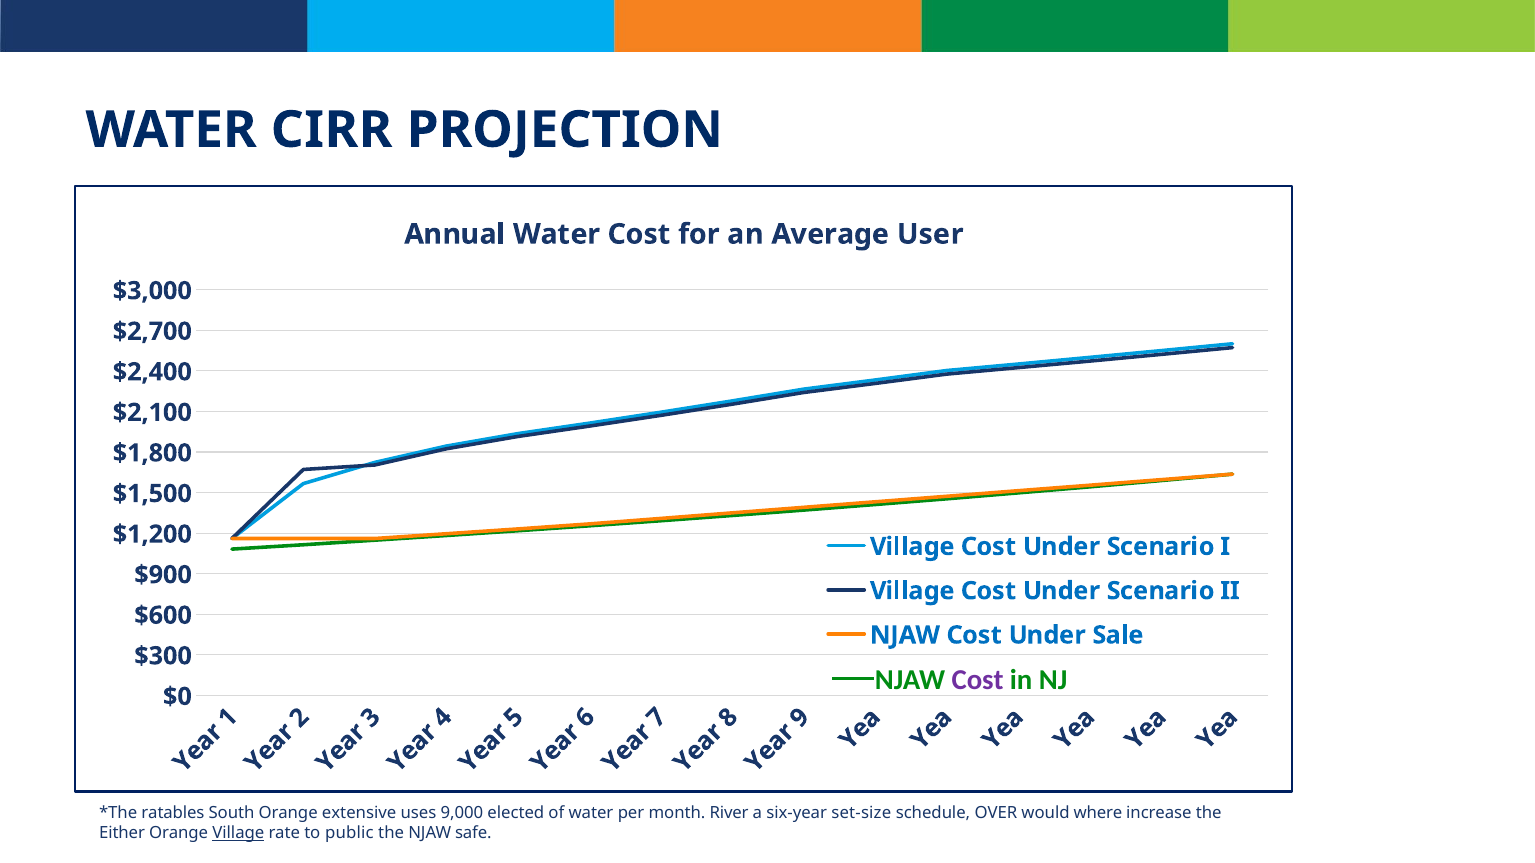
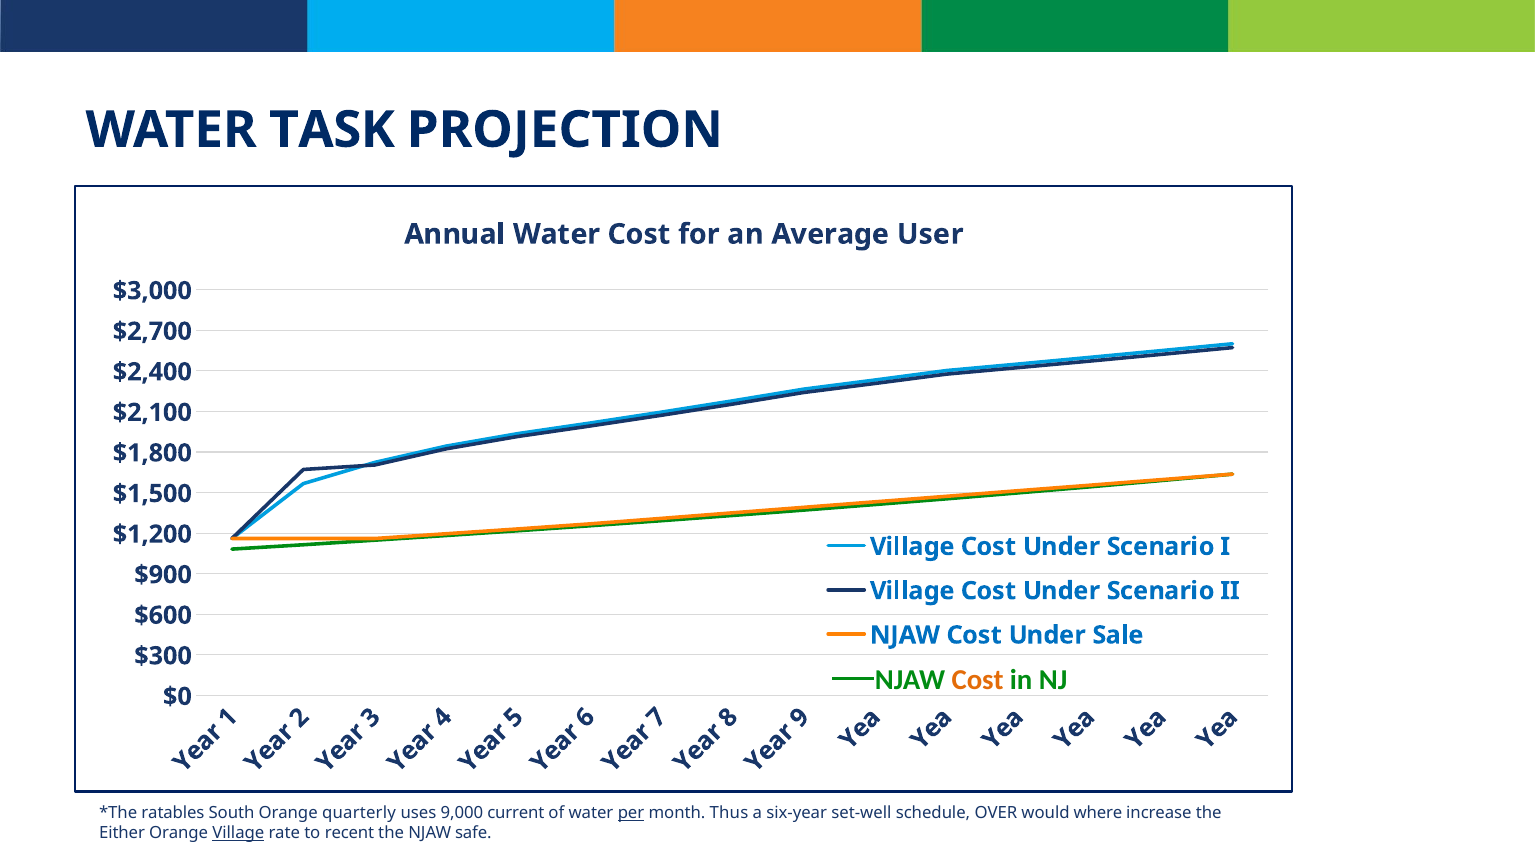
CIRR: CIRR -> TASK (332, 130)
Cost colour: purple -> orange (978, 680)
extensive: extensive -> quarterly (359, 814)
elected: elected -> current (516, 814)
per underline: none -> present (631, 814)
River: River -> Thus (729, 814)
set-size: set-size -> set-well (861, 814)
public: public -> recent (349, 834)
